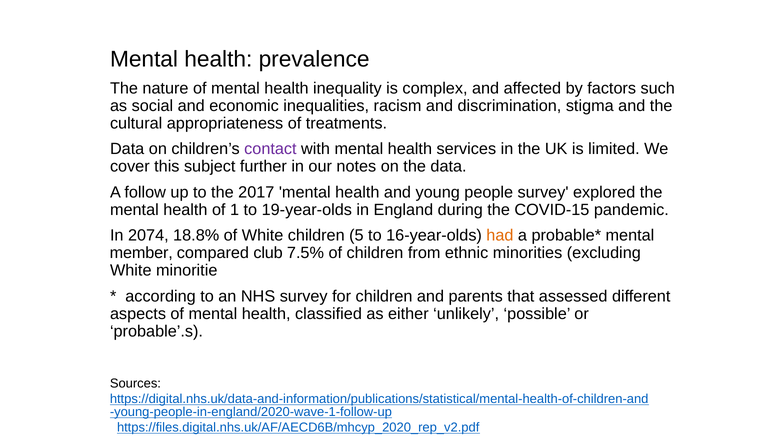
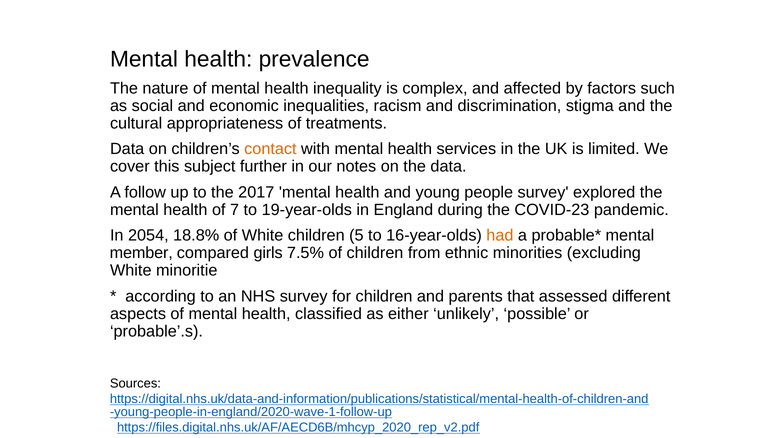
contact colour: purple -> orange (270, 149)
1: 1 -> 7 (235, 210)
COVID-15: COVID-15 -> COVID-23 (552, 210)
2074: 2074 -> 2054 (148, 236)
club: club -> girls (268, 253)
